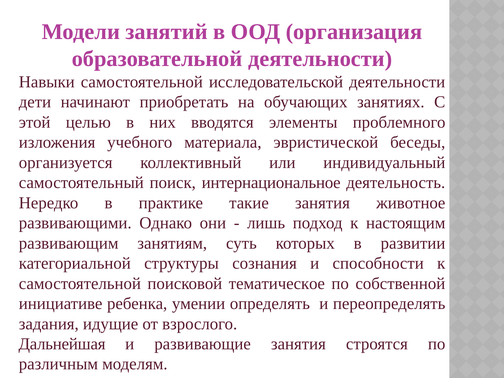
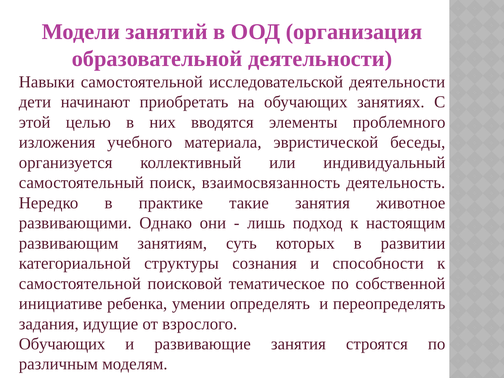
интернациональное: интернациональное -> взаимосвязанность (271, 183)
Дальнейшая: Дальнейшая -> Обучающих (62, 344)
